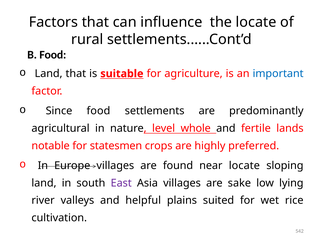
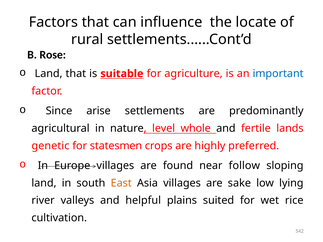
B Food: Food -> Rose (53, 55)
Since food: food -> arise (99, 111)
notable: notable -> genetic (50, 146)
near locate: locate -> follow (244, 166)
East colour: purple -> orange (121, 183)
